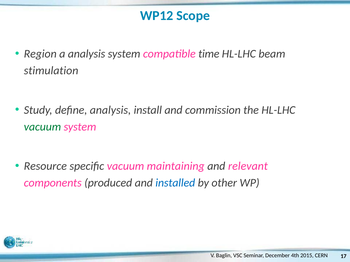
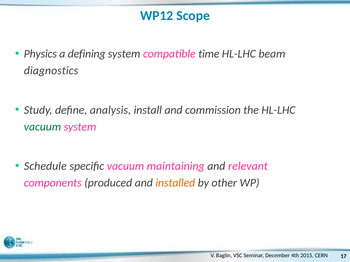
Region: Region -> Physics (40, 54)
a analysis: analysis -> defining (87, 54)
stimulation: stimulation -> diagnostics (51, 71)
Resource: Resource -> Schedule (45, 166)
installed colour: blue -> orange (175, 183)
